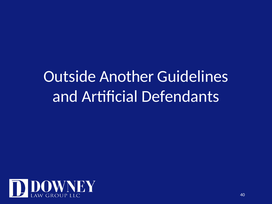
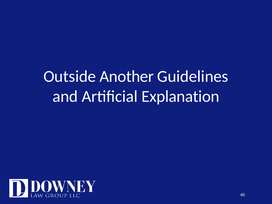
Defendants: Defendants -> Explanation (180, 96)
